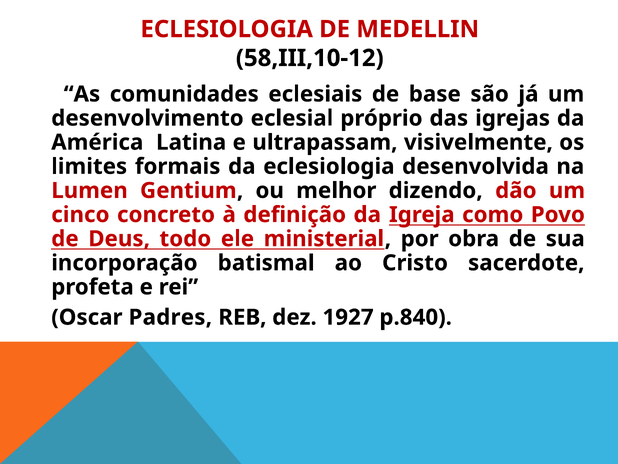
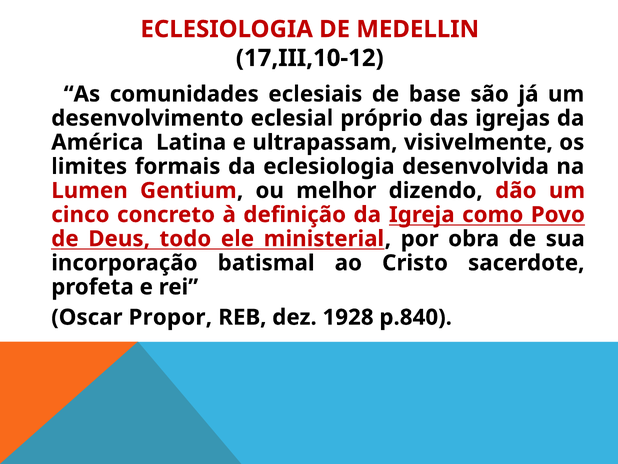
58,III,10-12: 58,III,10-12 -> 17,III,10-12 (310, 58)
Padres: Padres -> Propor (170, 317)
1927: 1927 -> 1928 (348, 317)
